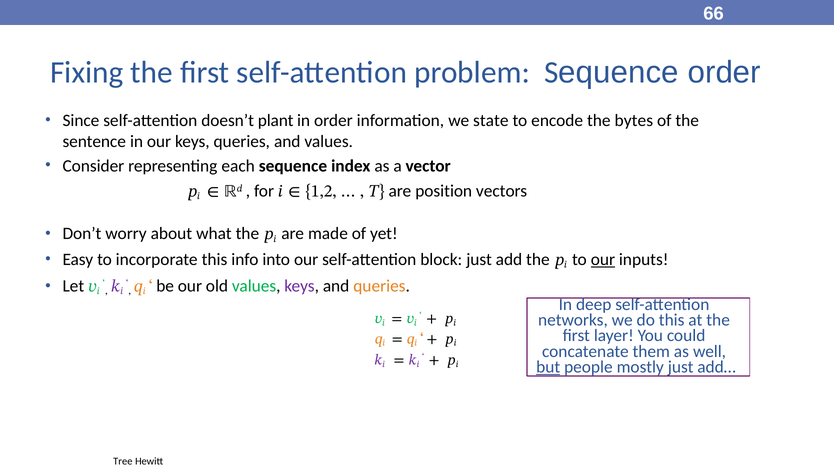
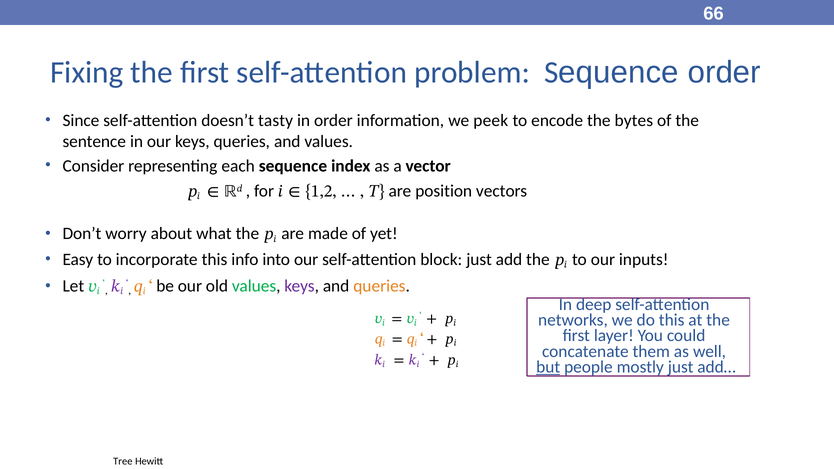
plant: plant -> tasty (276, 121)
state: state -> peek (491, 121)
our underline: present -> none (603, 259)
